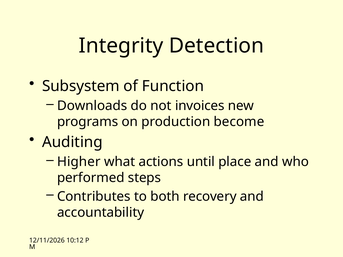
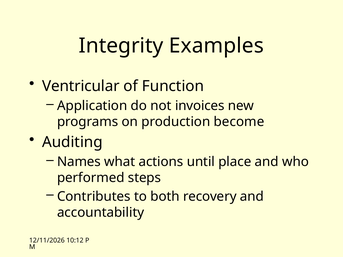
Detection: Detection -> Examples (216, 46)
Subsystem: Subsystem -> Ventricular (81, 86)
Downloads: Downloads -> Application (92, 106)
Higher: Higher -> Names (79, 162)
